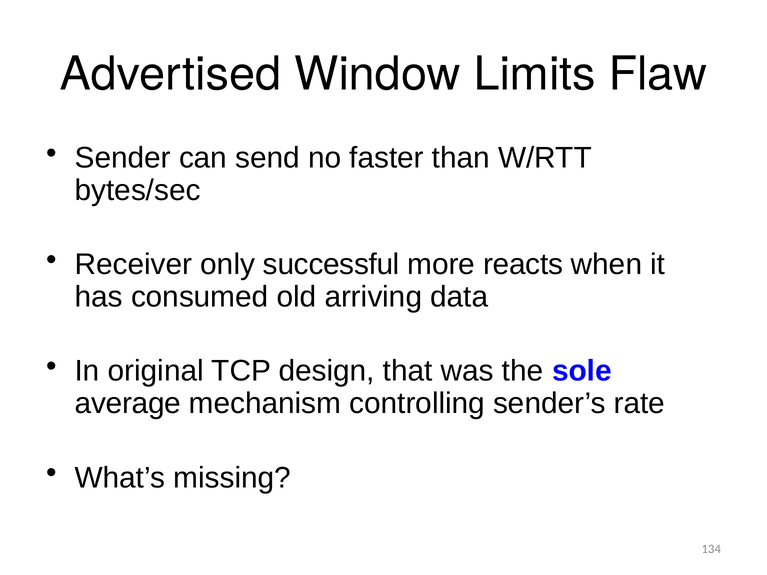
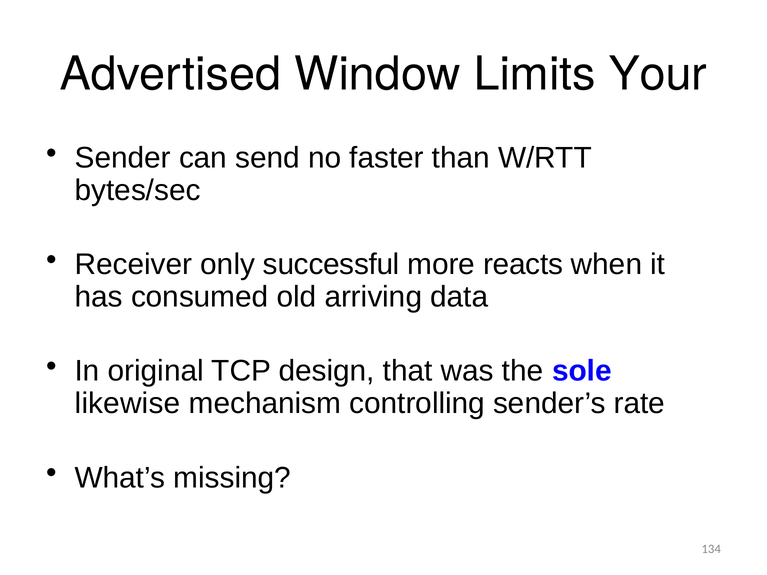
Flaw: Flaw -> Your (658, 74)
average: average -> likewise (128, 404)
